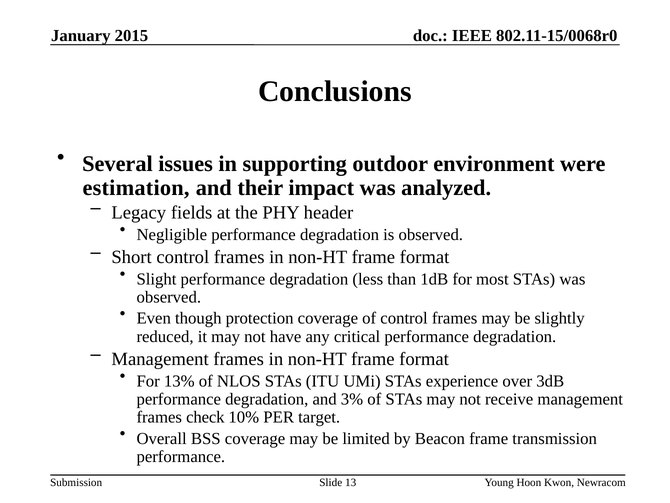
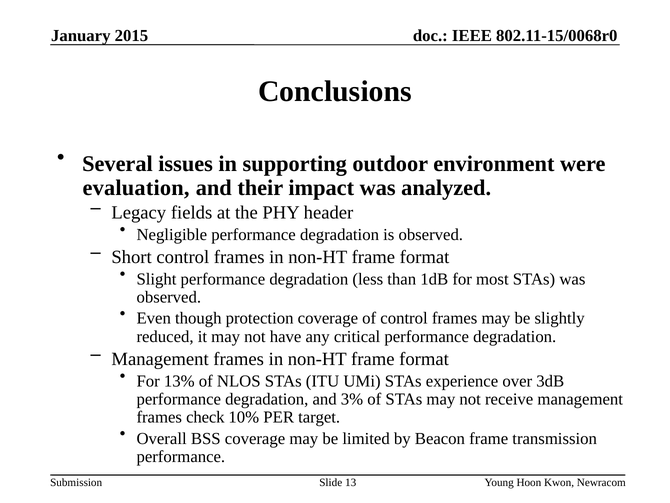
estimation: estimation -> evaluation (136, 188)
